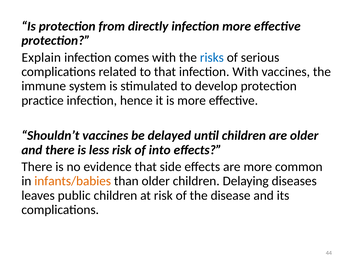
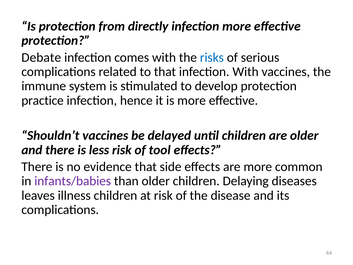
Explain: Explain -> Debate (41, 57)
into: into -> tool (160, 150)
infants/babies colour: orange -> purple (73, 181)
public: public -> illness (74, 195)
